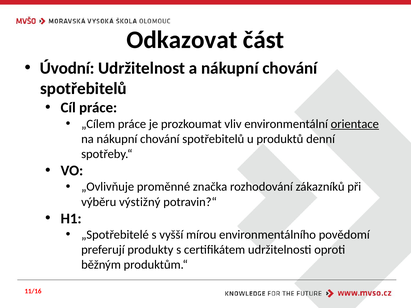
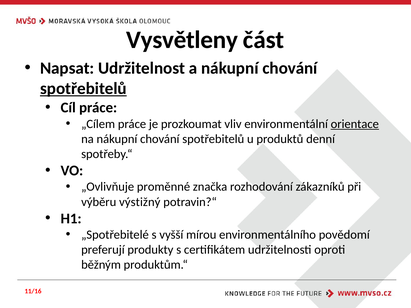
Odkazovat: Odkazovat -> Vysvětleny (182, 40)
Úvodní: Úvodní -> Napsat (67, 68)
spotřebitelů underline: none -> present (83, 89)
